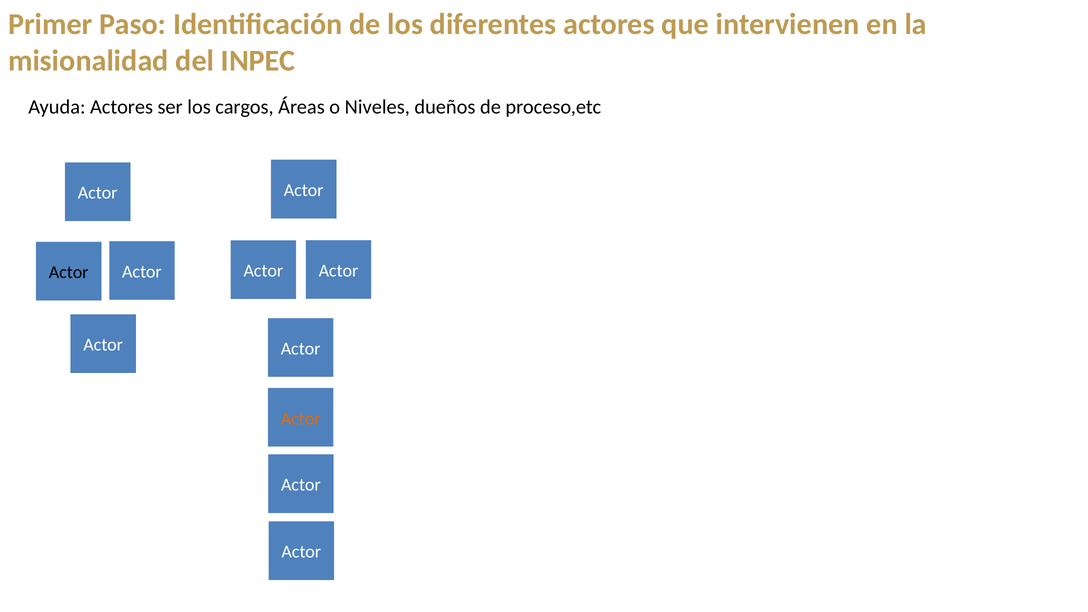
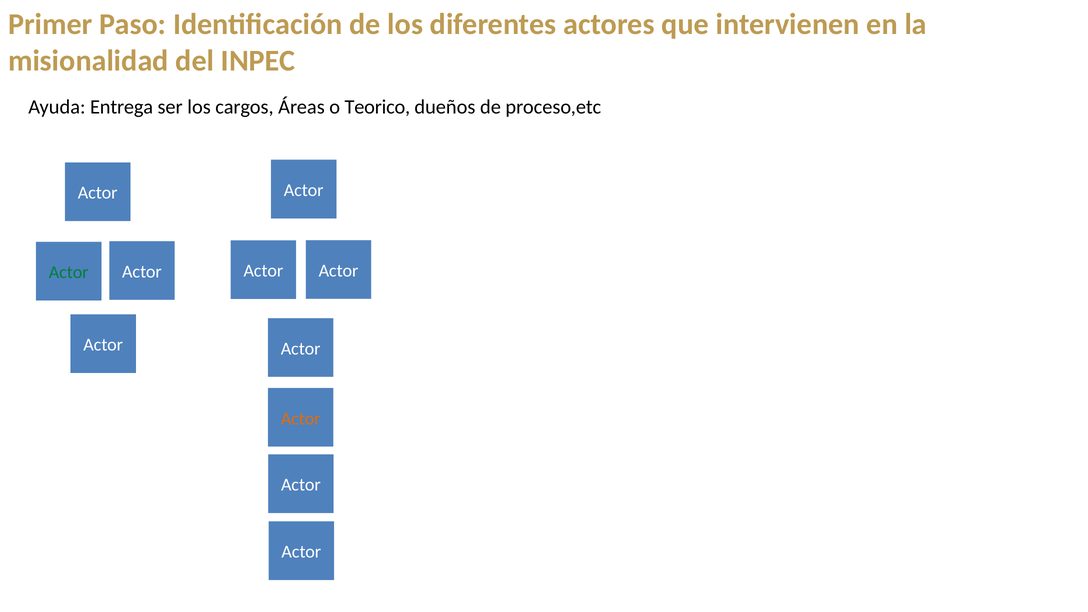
Ayuda Actores: Actores -> Entrega (122, 107)
Niveles: Niveles -> Teorico (377, 107)
Actor colour: black -> green (69, 272)
